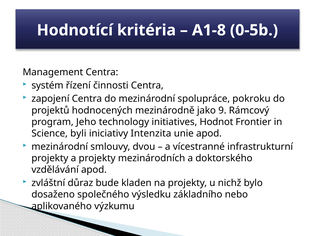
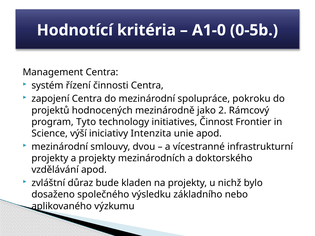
A1-8: A1-8 -> A1-0 (209, 30)
9: 9 -> 2 (222, 110)
Jeho: Jeho -> Tyto (86, 122)
Hodnot: Hodnot -> Činnost (216, 122)
byli: byli -> výší (78, 134)
